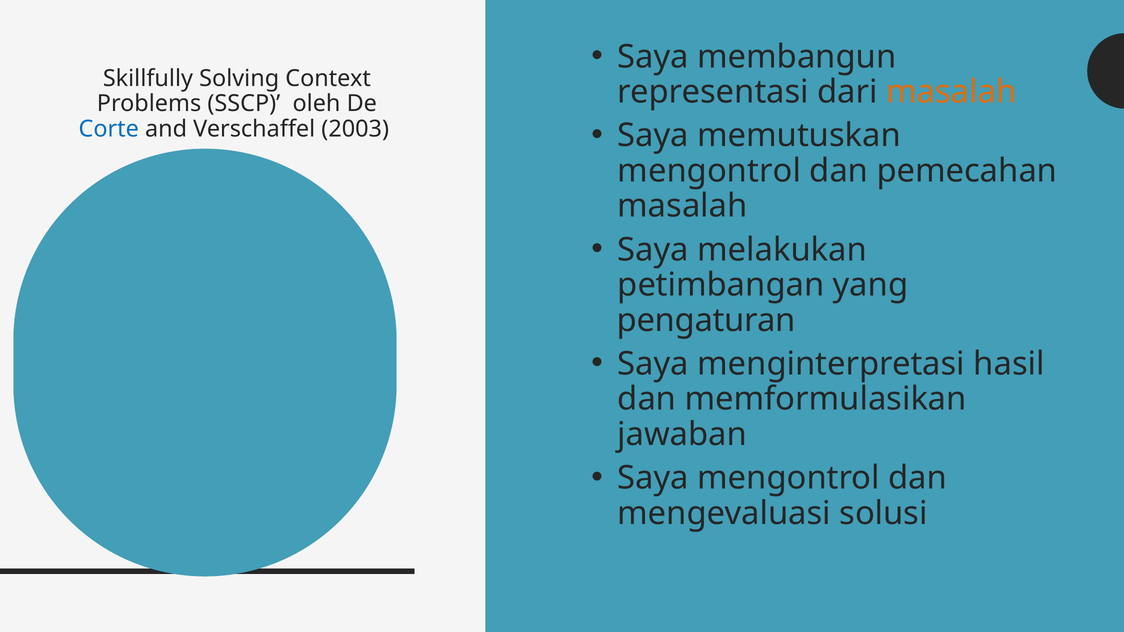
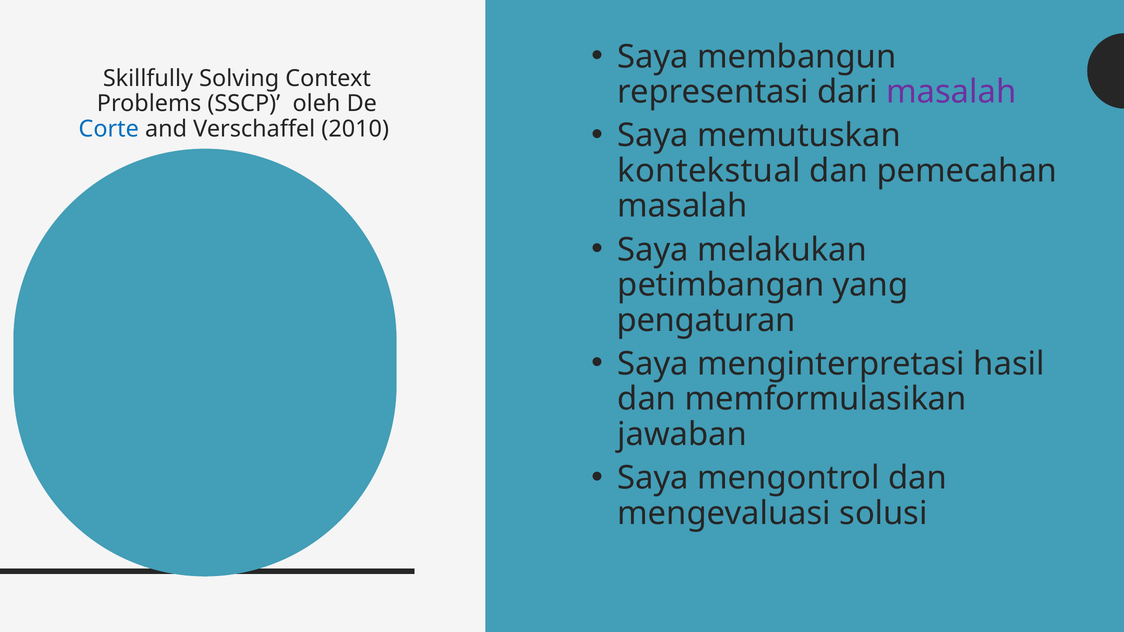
masalah colour: orange -> purple (951, 92)
2003: 2003 -> 2010 (355, 129)
mengontrol: mengontrol -> kontekstual (709, 171)
